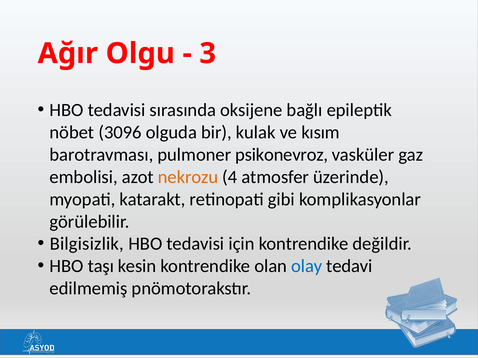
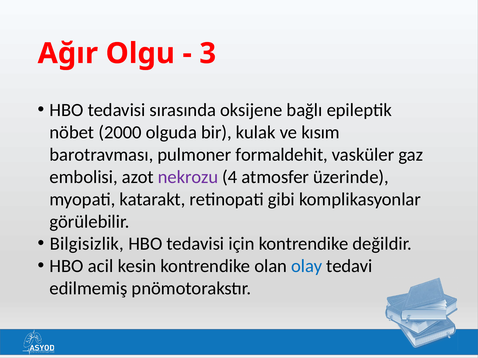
3096: 3096 -> 2000 (120, 133)
psikonevroz: psikonevroz -> formaldehit (282, 155)
nekrozu colour: orange -> purple (188, 177)
taşı: taşı -> acil (101, 267)
